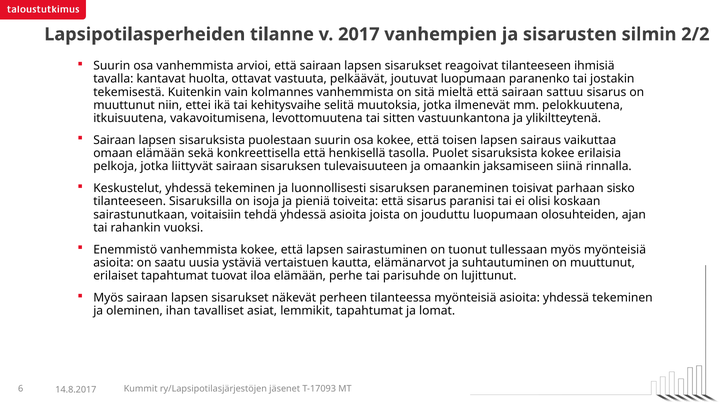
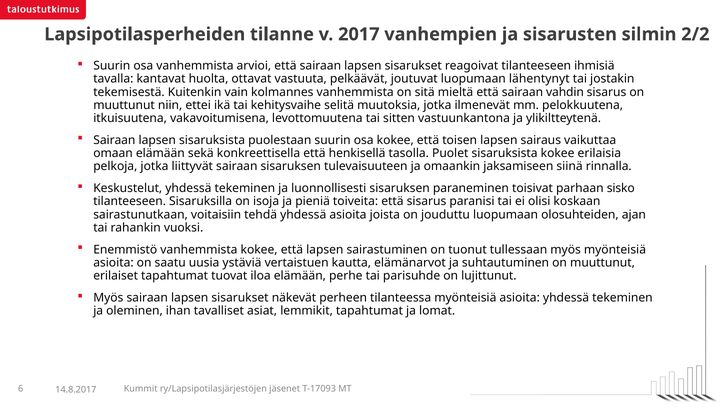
paranenko: paranenko -> lähentynyt (539, 79)
sattuu: sattuu -> vahdin (565, 92)
